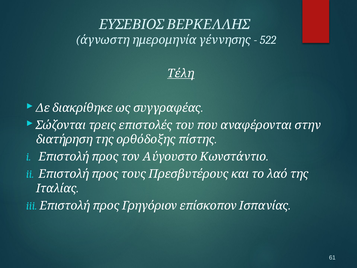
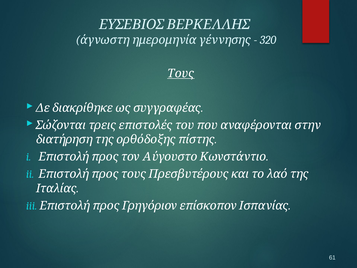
522: 522 -> 320 (268, 40)
Τέλη: Τέλη -> Τους (181, 73)
